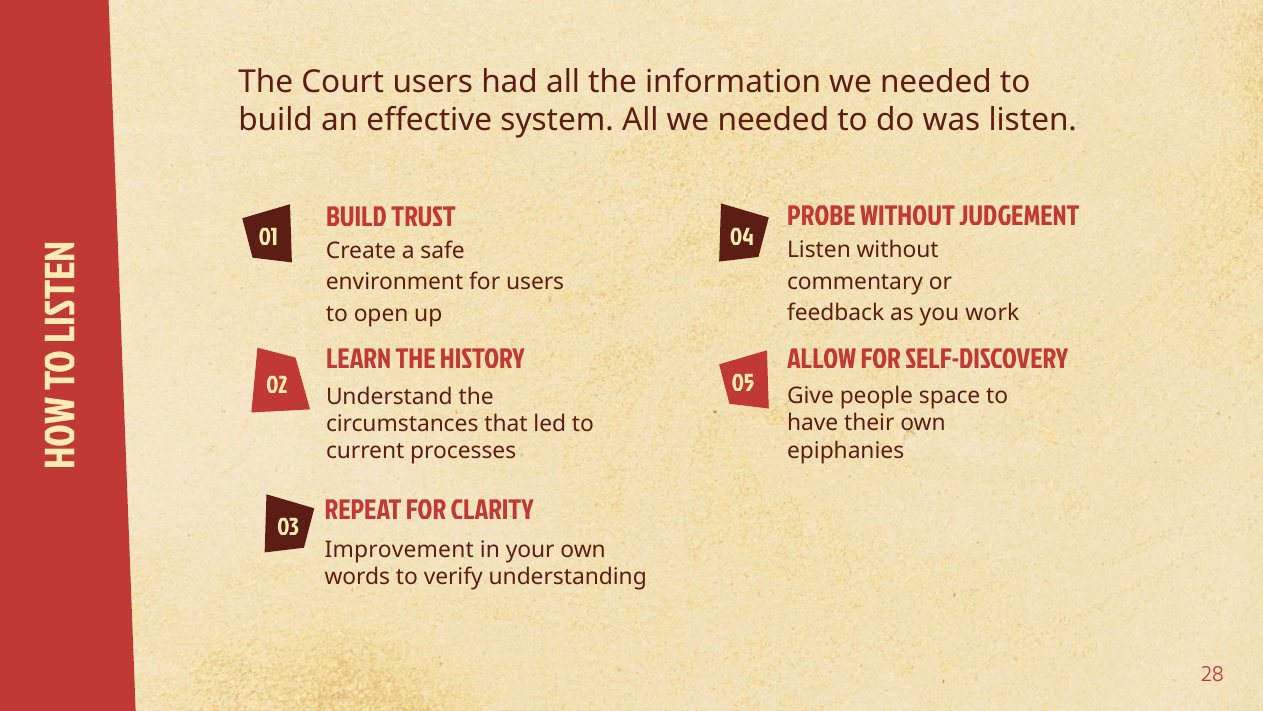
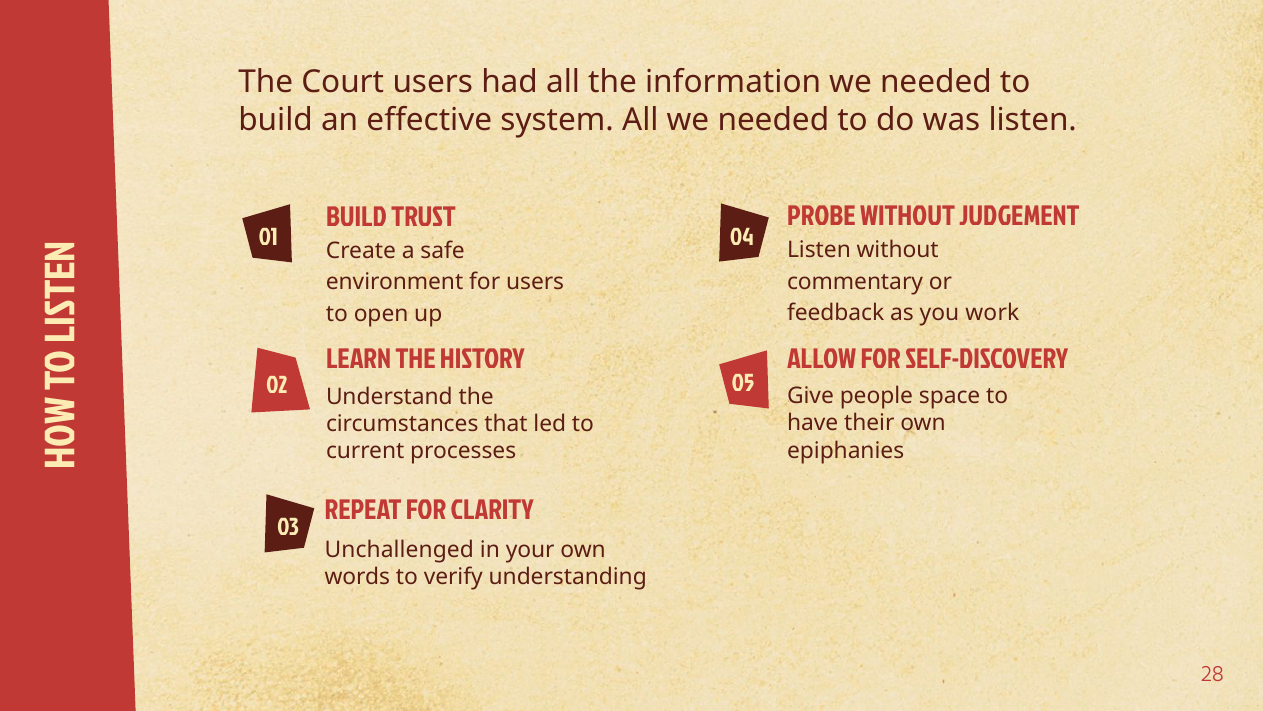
Improvement: Improvement -> Unchallenged (399, 549)
